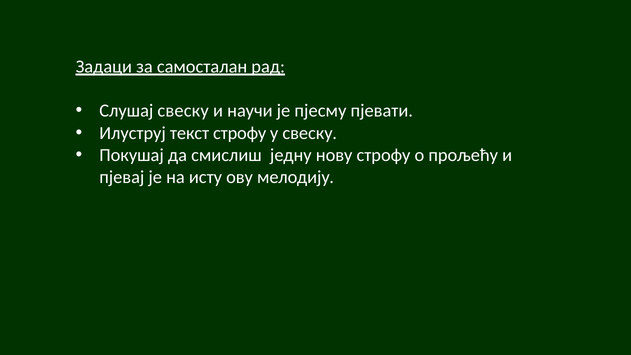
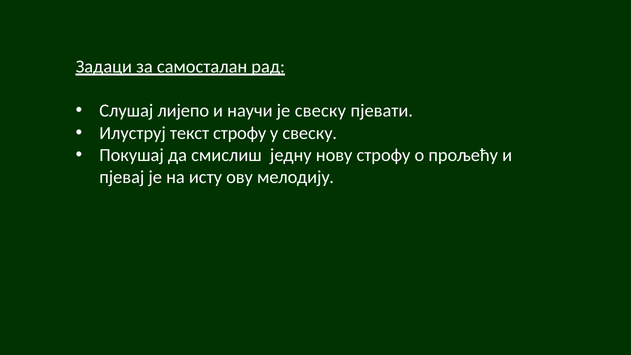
Слушај свеску: свеску -> лијепо (183, 111)
је пјесму: пјесму -> свеску (320, 111)
